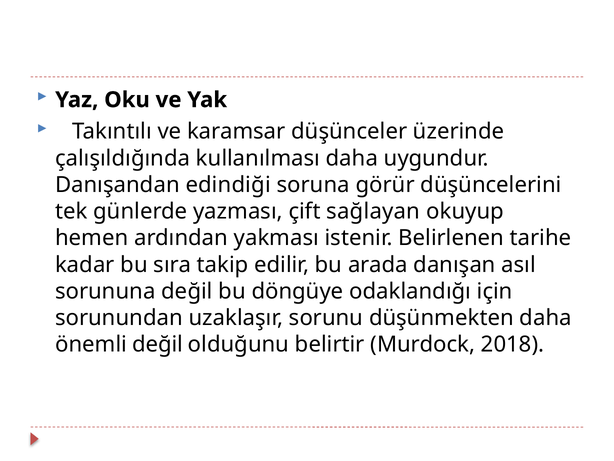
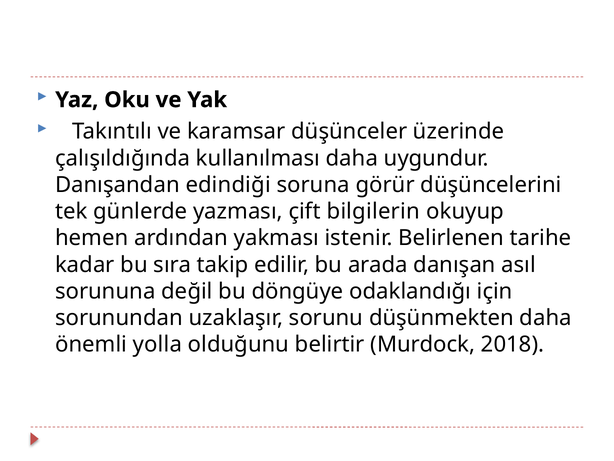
sağlayan: sağlayan -> bilgilerin (373, 211)
önemli değil: değil -> yolla (157, 344)
